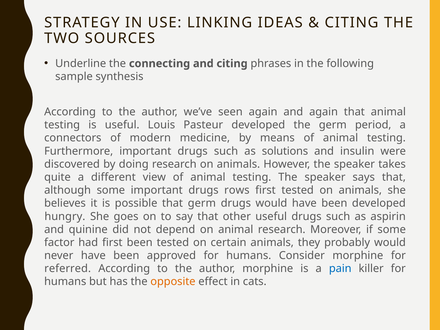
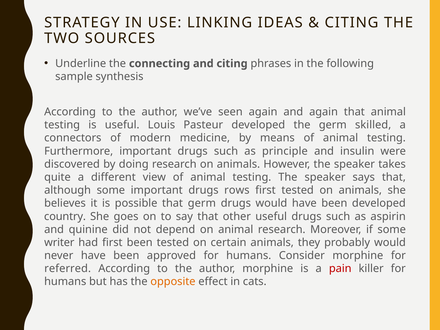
period: period -> skilled (373, 125)
solutions: solutions -> principle (285, 151)
hungry: hungry -> country (65, 216)
factor: factor -> writer (59, 242)
pain colour: blue -> red (340, 269)
